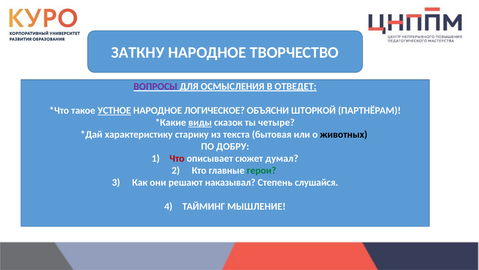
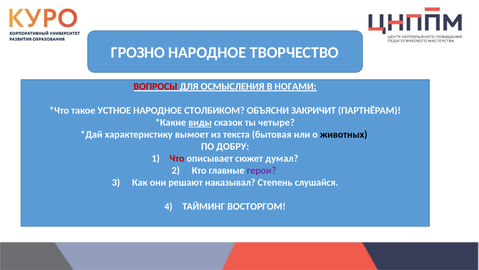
ЗАТКНУ: ЗАТКНУ -> ГРОЗНО (138, 53)
ВОПРОСЫ colour: purple -> red (155, 86)
ОТВЕДЕТ: ОТВЕДЕТ -> НОГАМИ (296, 86)
УСТНОЕ underline: present -> none (114, 110)
ЛОГИЧЕСКОЕ: ЛОГИЧЕСКОЕ -> СТОЛБИКОМ (214, 110)
ШТОРКОЙ: ШТОРКОЙ -> ЗАКРИЧИТ (314, 110)
старику: старику -> вымоет (192, 134)
герои colour: green -> purple (262, 170)
МЫШЛЕНИЕ: МЫШЛЕНИЕ -> ВОСТОРГОМ (256, 206)
